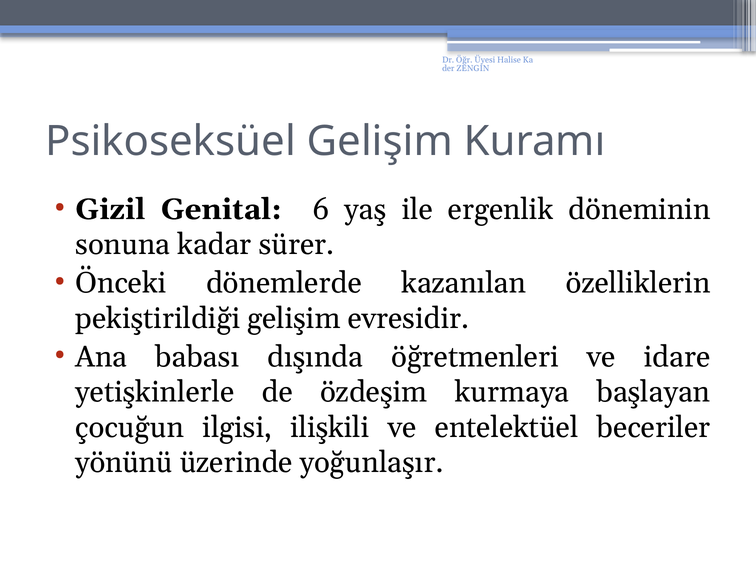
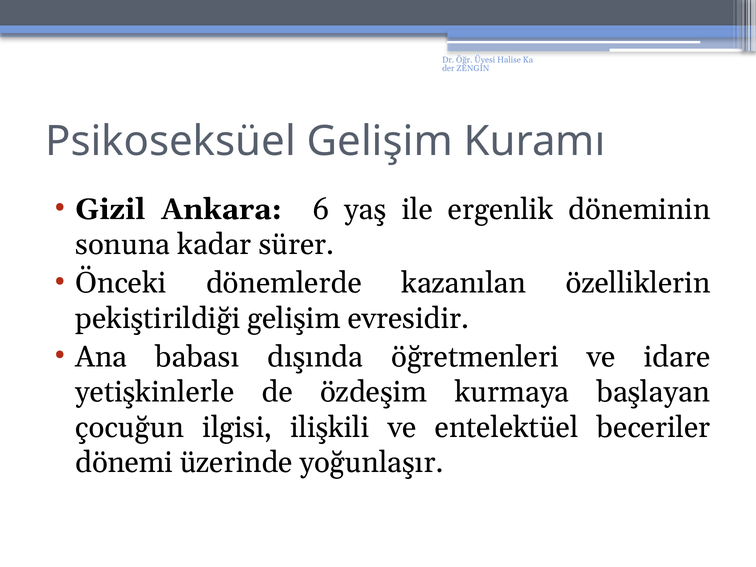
Genital: Genital -> Ankara (222, 209)
yönünü: yönünü -> dönemi (124, 463)
